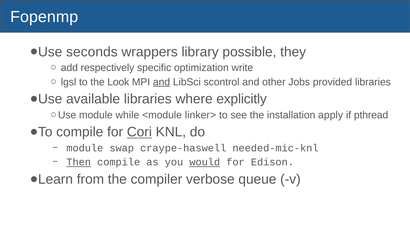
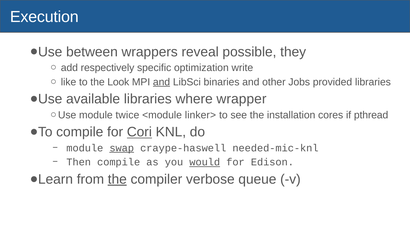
Fopenmp: Fopenmp -> Execution (44, 17)
seconds: seconds -> between (92, 52)
library: library -> reveal (200, 52)
lgsl: lgsl -> like (69, 82)
scontrol: scontrol -> binaries (222, 82)
explicitly: explicitly -> wrapper (241, 99)
while: while -> twice (127, 115)
apply: apply -> cores (331, 115)
swap underline: none -> present (122, 148)
Then underline: present -> none (79, 162)
the underline: none -> present (117, 179)
